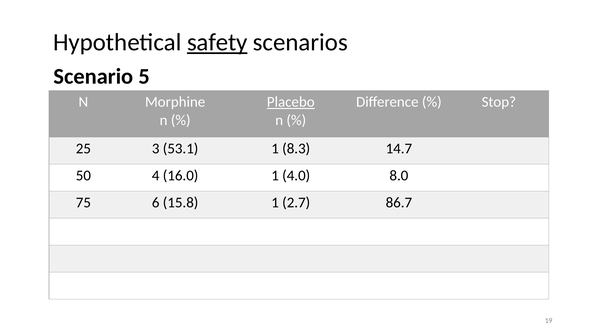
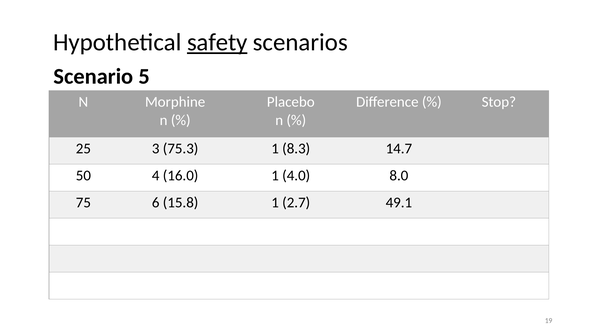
Placebo underline: present -> none (291, 102)
53.1: 53.1 -> 75.3 (181, 149)
86.7: 86.7 -> 49.1 (399, 203)
